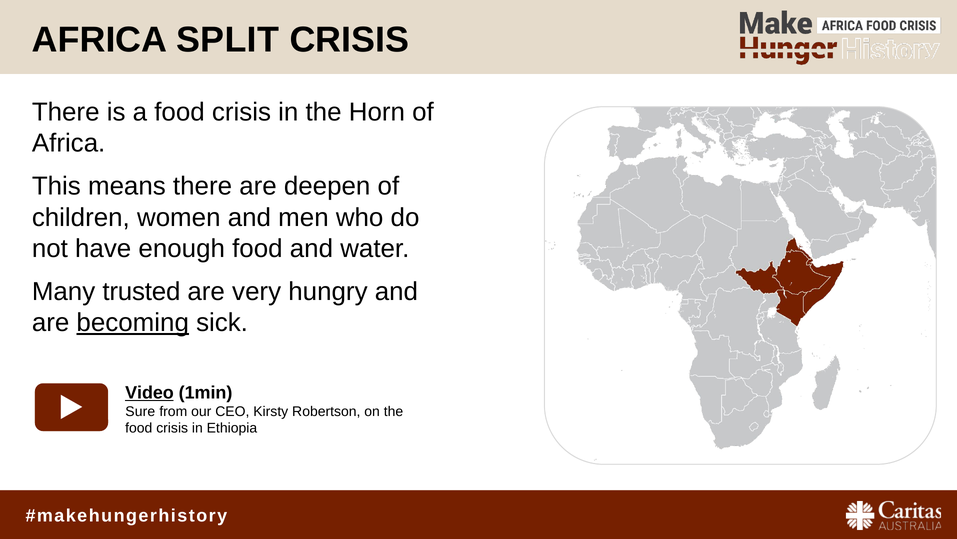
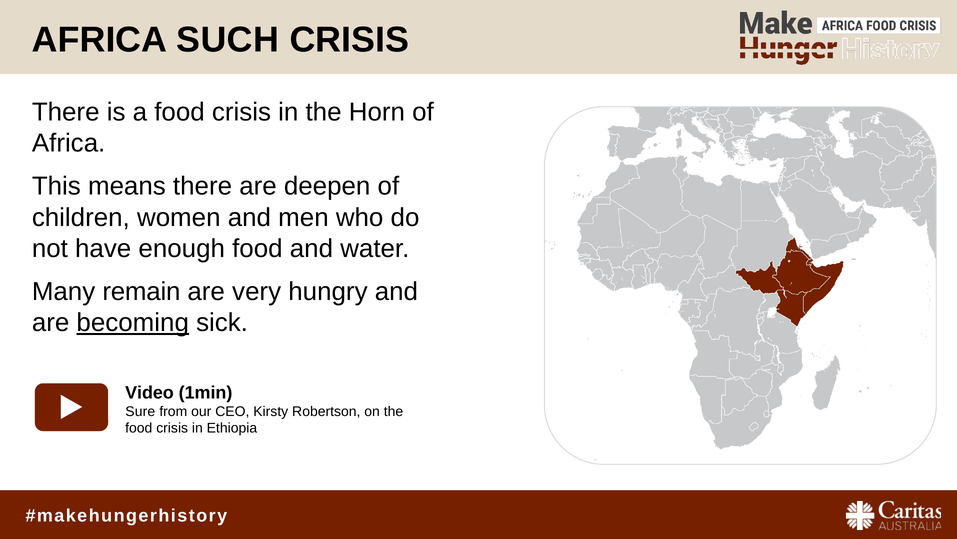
SPLIT: SPLIT -> SUCH (228, 40)
trusted: trusted -> remain (141, 291)
Video underline: present -> none (150, 392)
